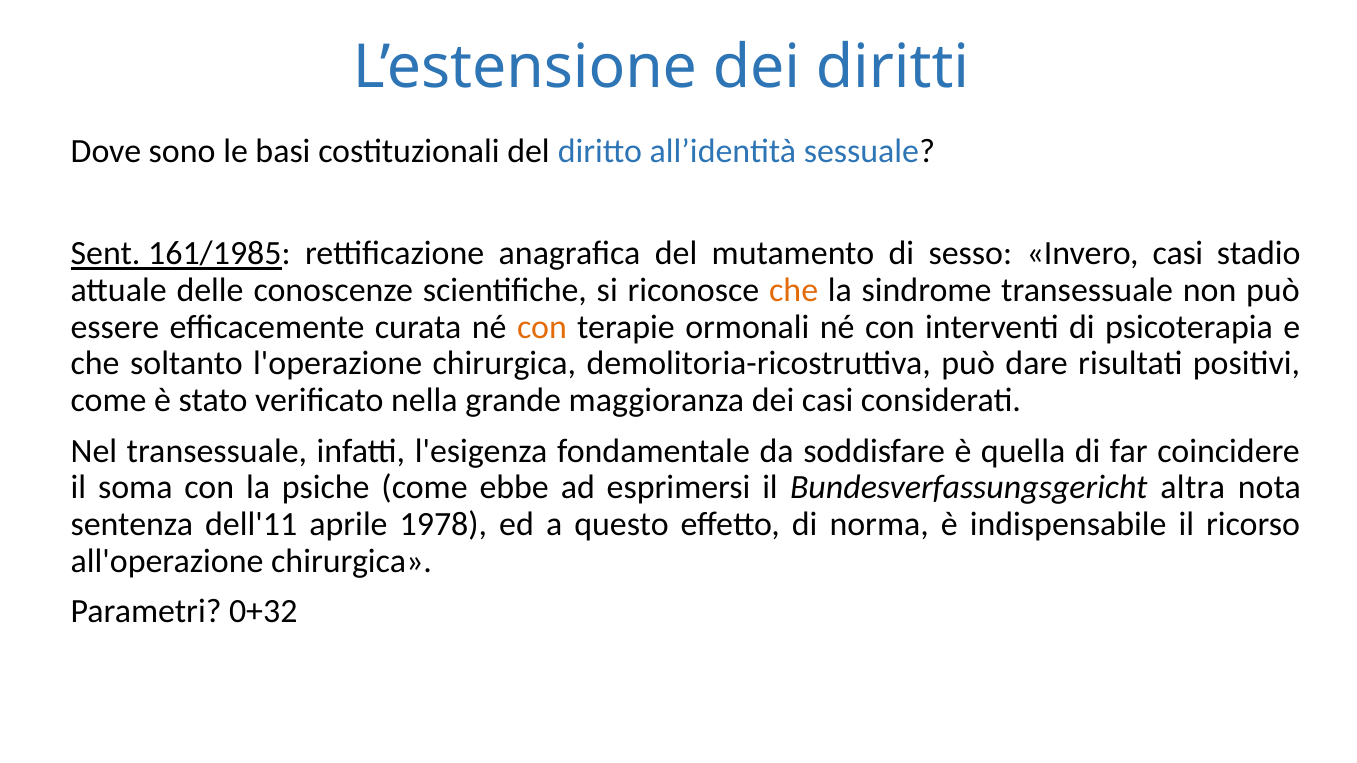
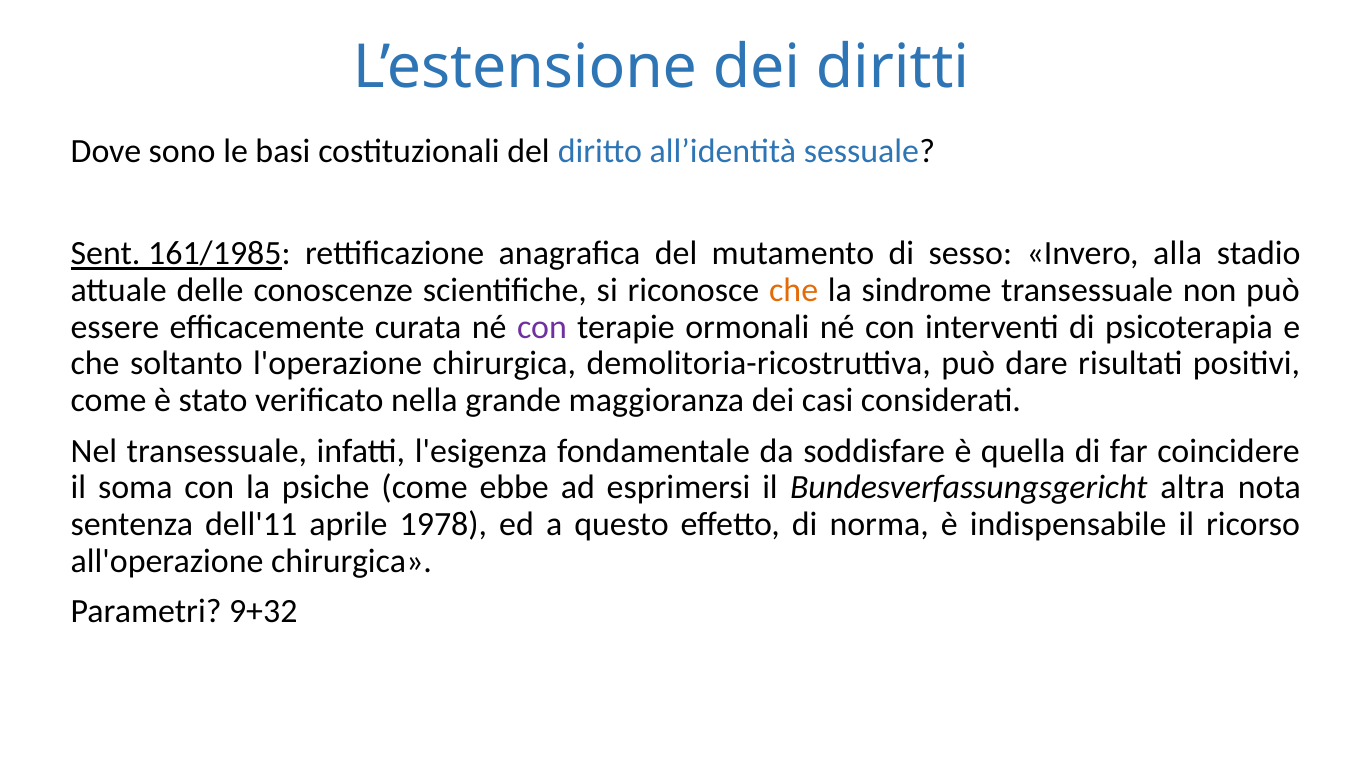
Invero casi: casi -> alla (1178, 254)
con colour: orange -> purple (542, 327)
0+32: 0+32 -> 9+32 (263, 612)
